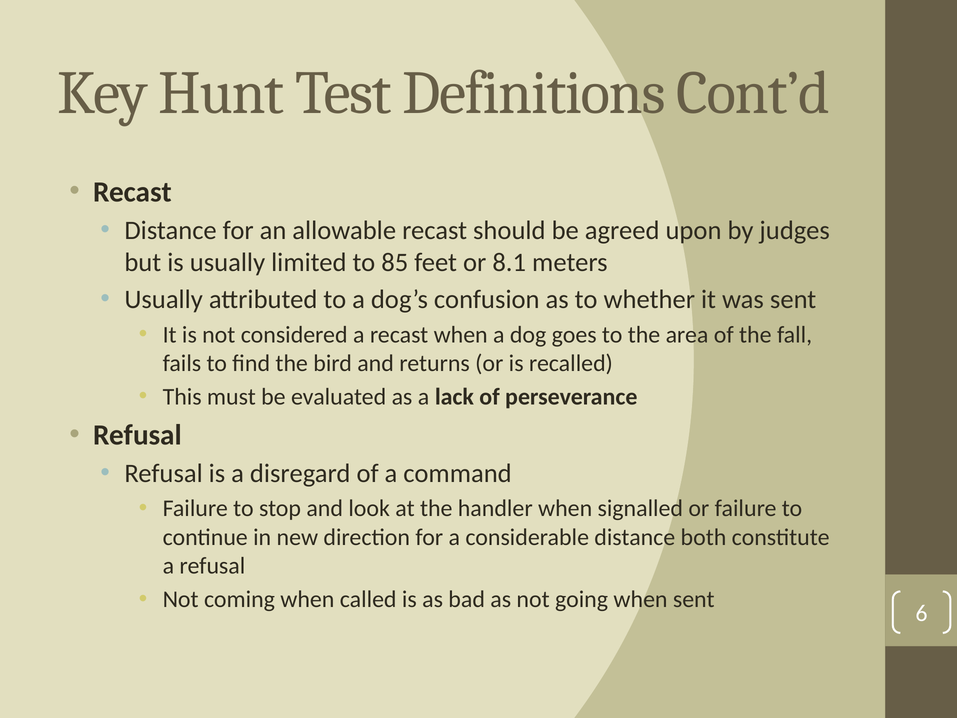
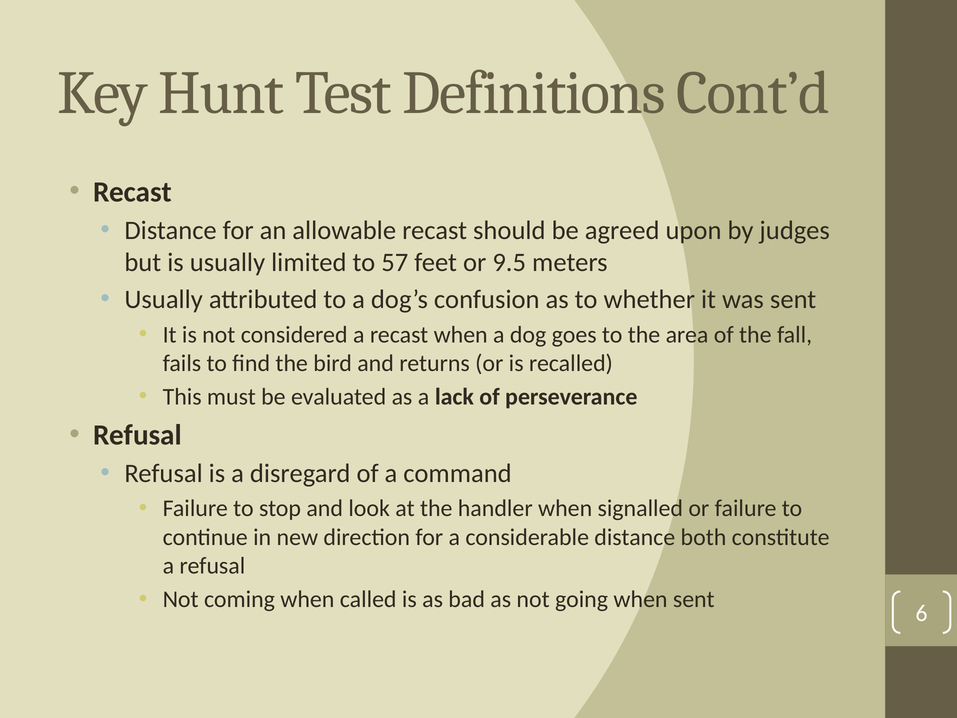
85: 85 -> 57 (395, 262)
8.1: 8.1 -> 9.5 (509, 262)
